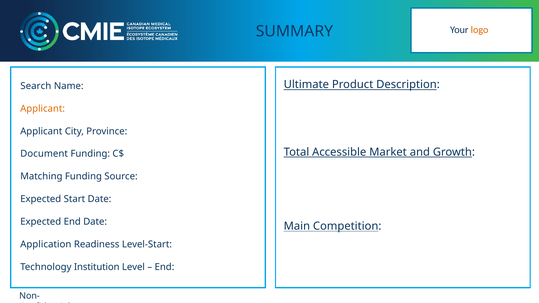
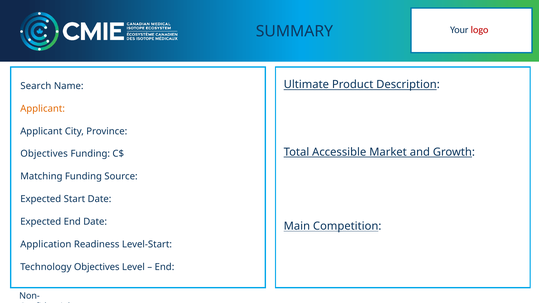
logo colour: orange -> red (480, 30)
Document: Document -> Objectives (44, 154)
Technology Institution: Institution -> Objectives (97, 267)
